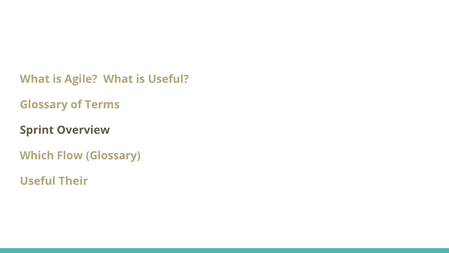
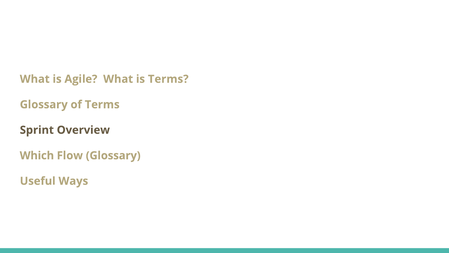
is Useful: Useful -> Terms (168, 79)
Their: Their -> Ways (73, 181)
